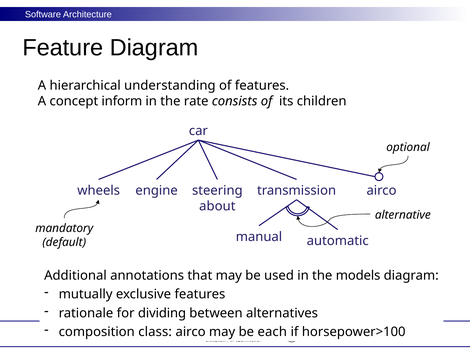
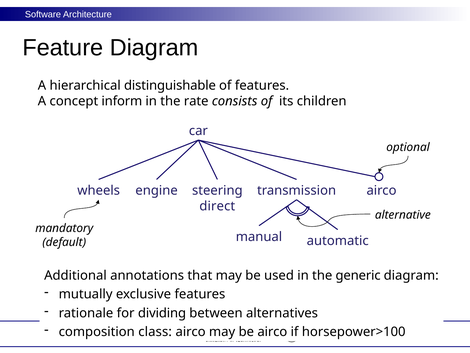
understanding: understanding -> distinguishable (170, 85)
about: about -> direct (217, 206)
models: models -> generic (358, 275)
be each: each -> airco (272, 332)
